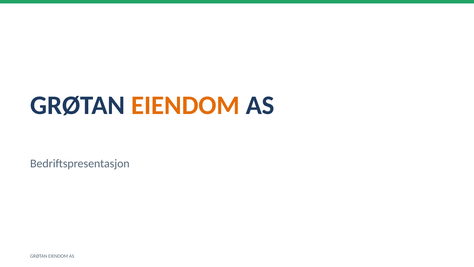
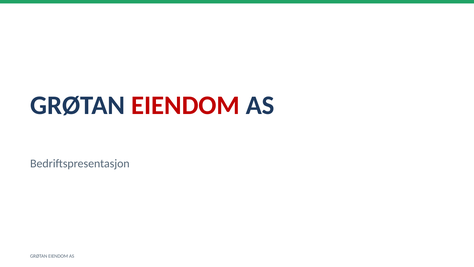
EIENDOM colour: orange -> red (185, 105)
